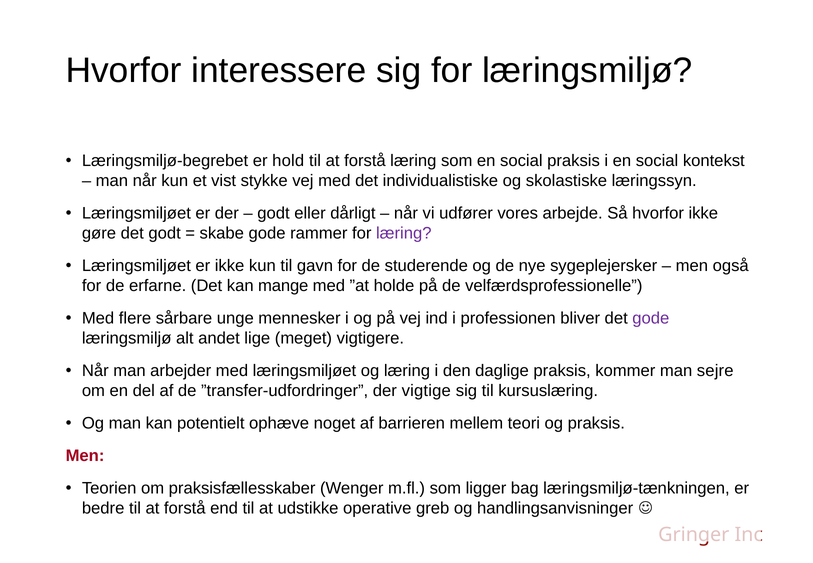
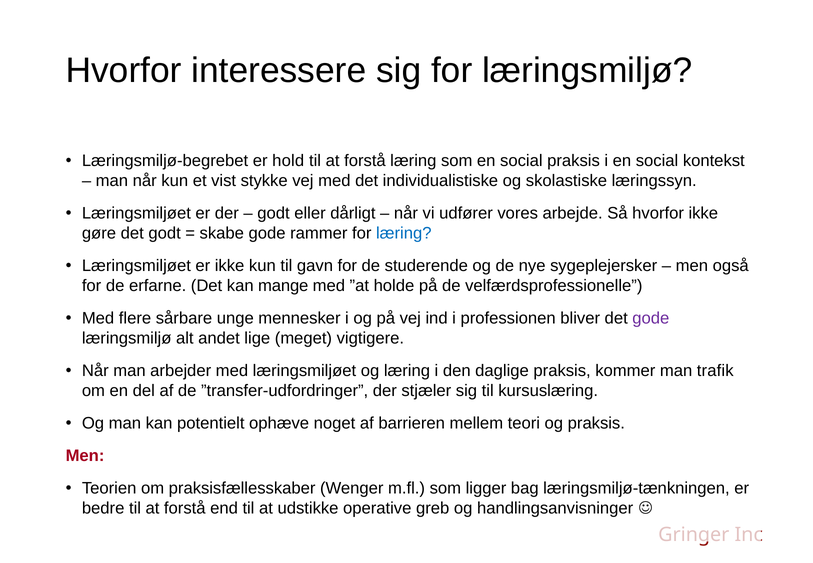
læring colour: purple -> blue (404, 233)
sejre: sejre -> trafik (715, 371)
vigtige: vigtige -> stjæler (426, 391)
